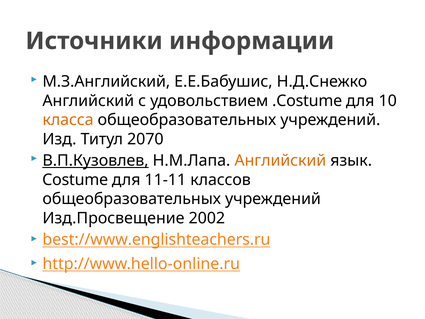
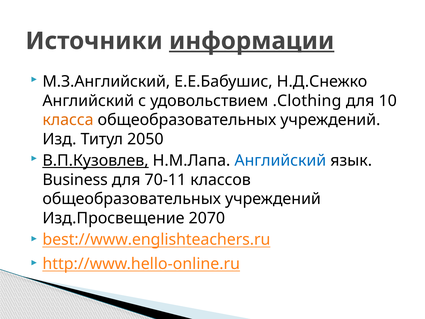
информации underline: none -> present (252, 41)
.Costume: .Costume -> .Clothing (307, 101)
2070: 2070 -> 2050 (145, 139)
Английский colour: orange -> blue (280, 161)
Costume: Costume -> Business (75, 180)
11-11: 11-11 -> 70-11 (165, 180)
2002: 2002 -> 2070 (207, 218)
